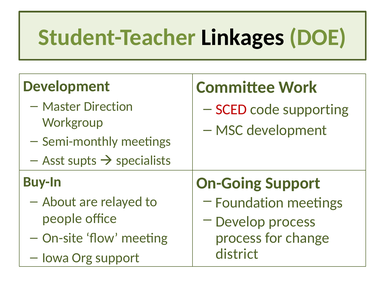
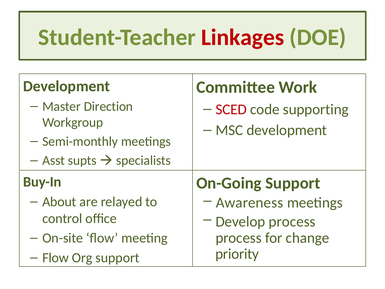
Linkages colour: black -> red (243, 37)
Foundation: Foundation -> Awareness (249, 203)
people: people -> control (62, 218)
district: district -> priority (237, 254)
Iowa: Iowa -> Flow (56, 258)
